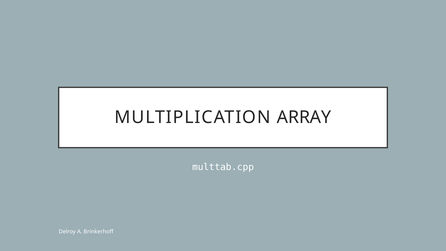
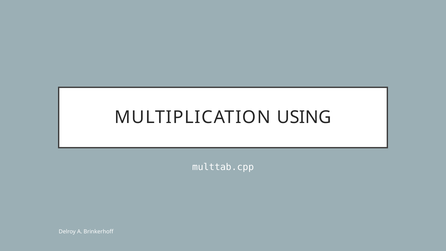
ARRAY: ARRAY -> USING (304, 117)
